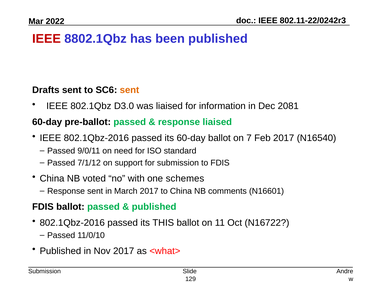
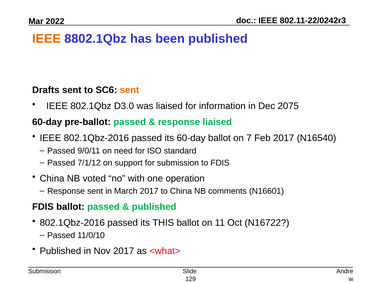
IEEE colour: red -> orange (46, 39)
2081: 2081 -> 2075 (288, 106)
schemes: schemes -> operation (185, 179)
